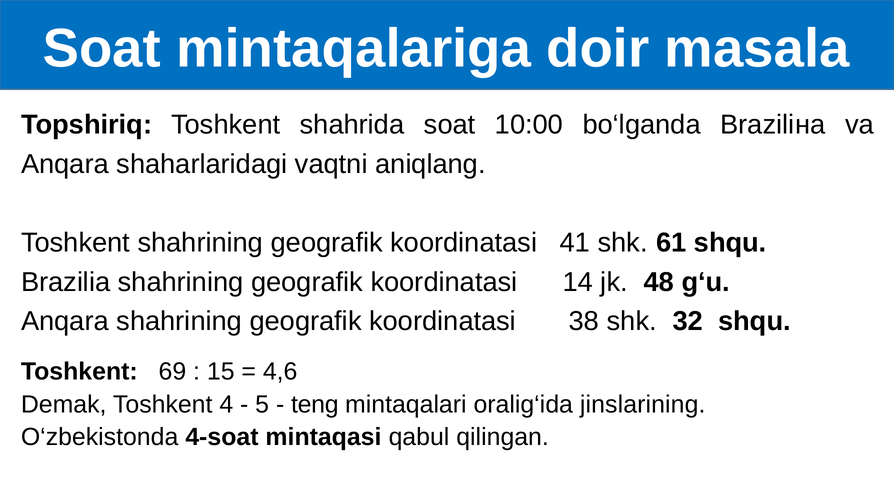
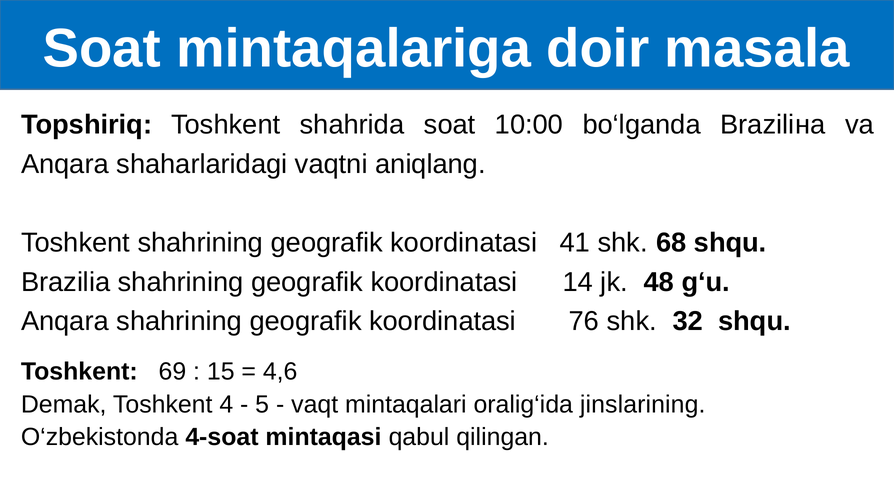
61: 61 -> 68 (671, 243)
38: 38 -> 76 (584, 321)
teng: teng -> vaqt (315, 404)
